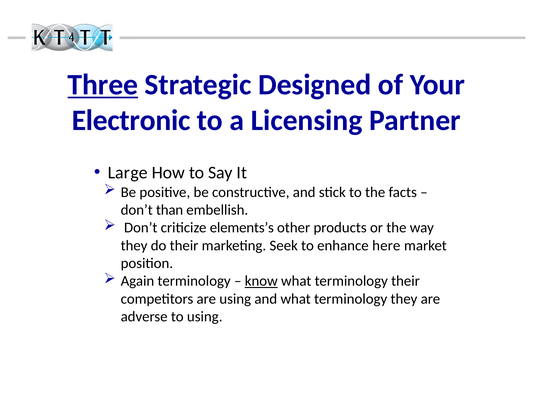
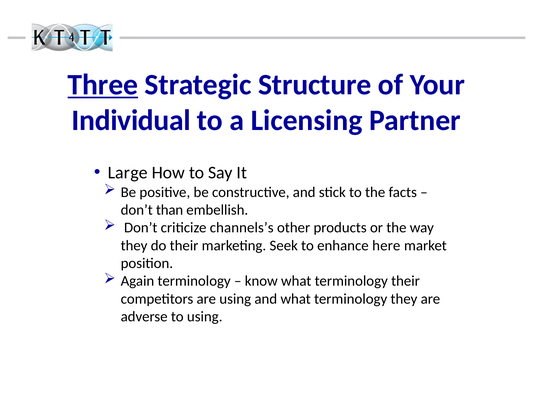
Designed: Designed -> Structure (315, 85)
Electronic: Electronic -> Individual (131, 120)
elements’s: elements’s -> channels’s (242, 228)
know underline: present -> none (261, 281)
